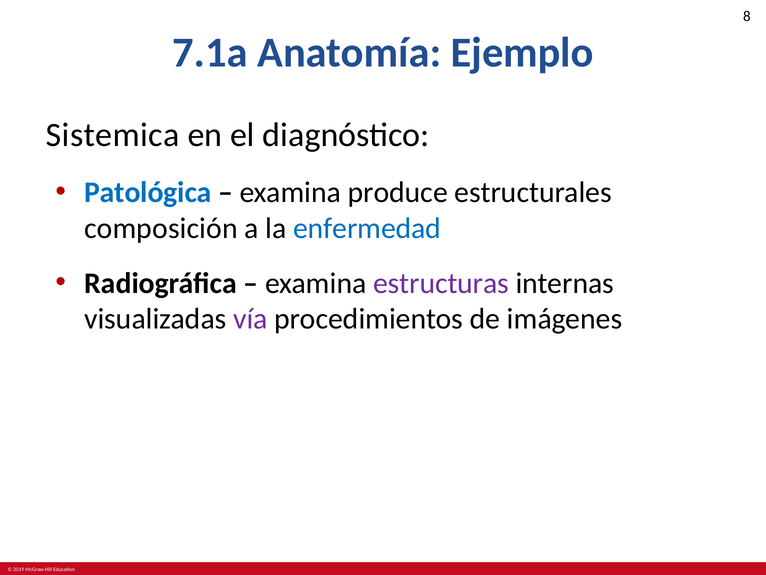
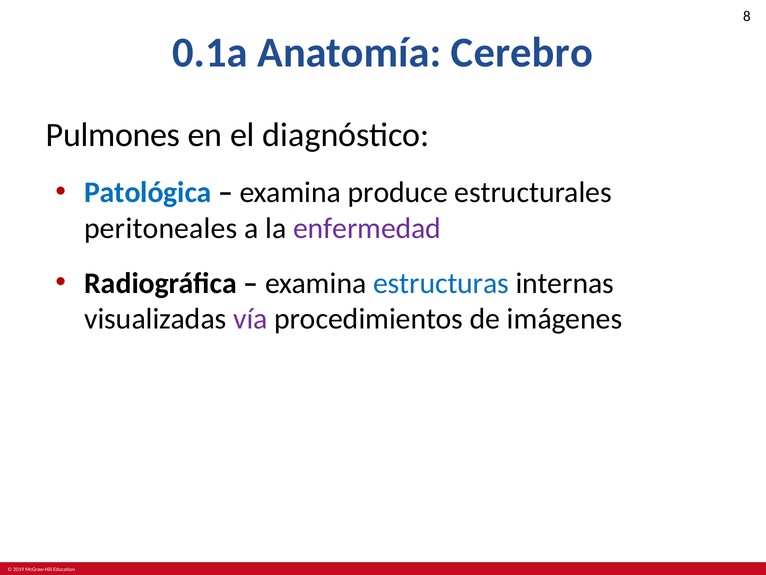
7.1a: 7.1a -> 0.1a (210, 53)
Ejemplo: Ejemplo -> Cerebro (522, 53)
Sistemica: Sistemica -> Pulmones (113, 135)
composición: composición -> peritoneales (161, 228)
enfermedad colour: blue -> purple (367, 228)
estructuras colour: purple -> blue (441, 283)
